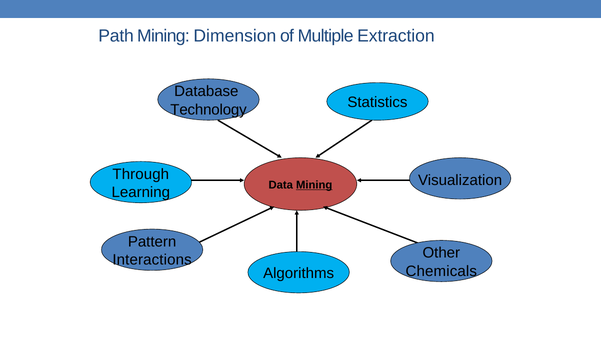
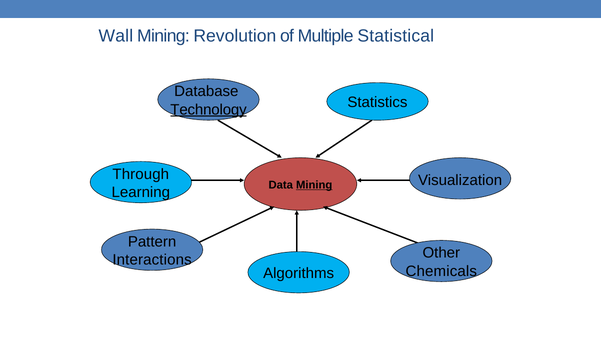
Path: Path -> Wall (116, 36)
Dimension: Dimension -> Revolution (235, 36)
Extraction: Extraction -> Statistical (396, 36)
Technology underline: none -> present (209, 110)
